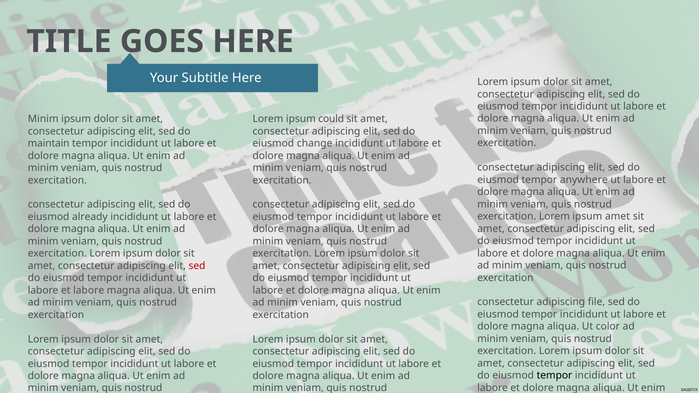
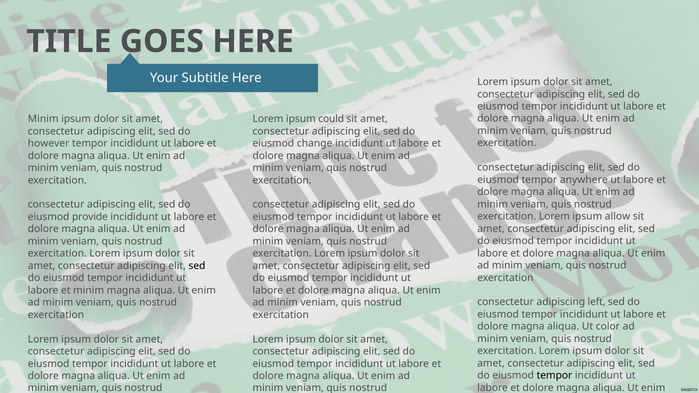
maintain: maintain -> however (49, 144)
ipsum amet: amet -> allow (618, 217)
already: already -> provide (90, 217)
sed colour: red -> black (197, 266)
et labore: labore -> minim (89, 290)
file: file -> left (597, 302)
